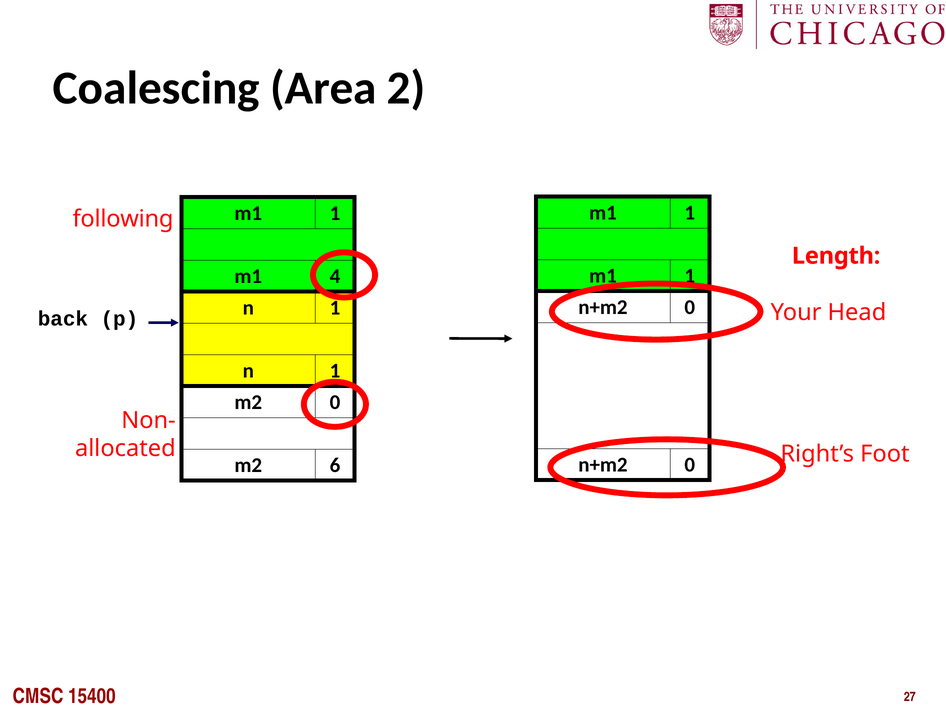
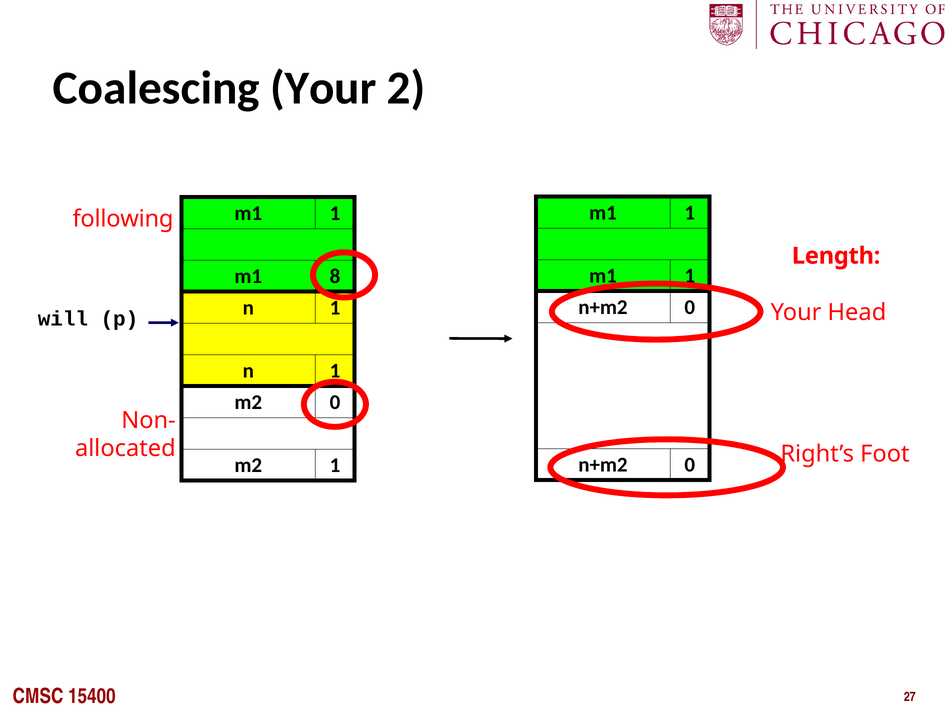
Coalescing Area: Area -> Your (323, 88)
4: 4 -> 8 (335, 276)
back: back -> will (63, 319)
m2 6: 6 -> 1 (335, 466)
